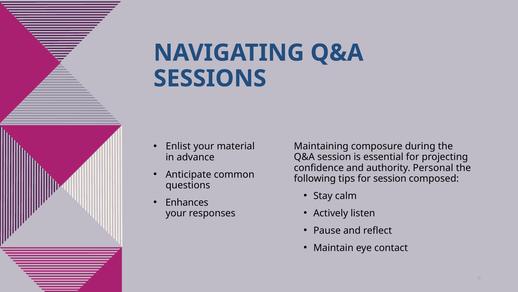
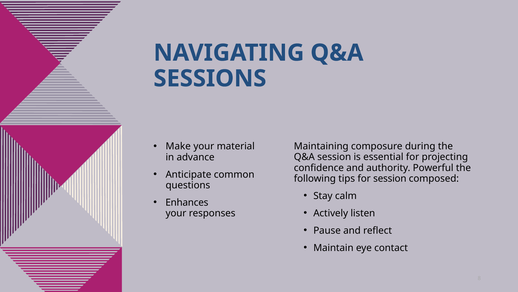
Enlist: Enlist -> Make (178, 146)
Personal: Personal -> Powerful (433, 167)
